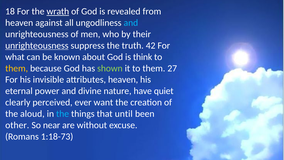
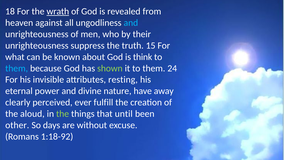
unrighteousness underline: present -> none (37, 45)
42: 42 -> 15 (151, 45)
them colour: yellow -> light blue (17, 68)
27: 27 -> 24 (172, 68)
attributes heaven: heaven -> resting (123, 80)
quiet: quiet -> away (164, 91)
want: want -> fulfill (103, 102)
the colour: light blue -> light green (63, 114)
near: near -> days (52, 125)
1:18-73: 1:18-73 -> 1:18-92 (57, 136)
